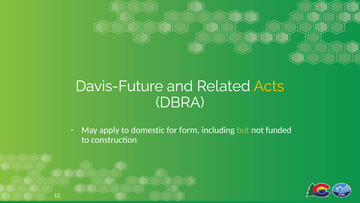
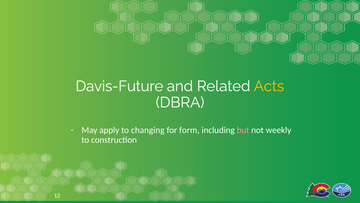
domestic: domestic -> changing (148, 130)
but colour: light green -> pink (243, 130)
funded: funded -> weekly (279, 130)
